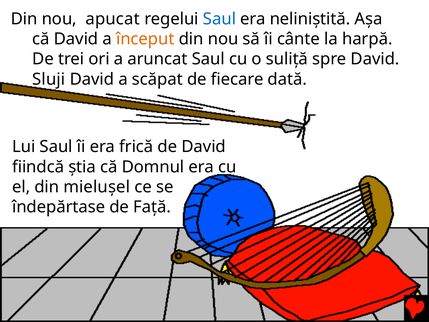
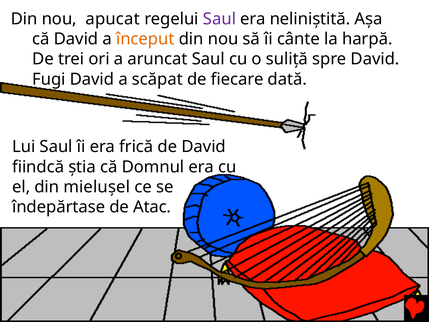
Saul colour: blue -> purple (219, 19)
Sluji: Sluji -> Fugi (49, 79)
Față: Față -> Atac (152, 207)
